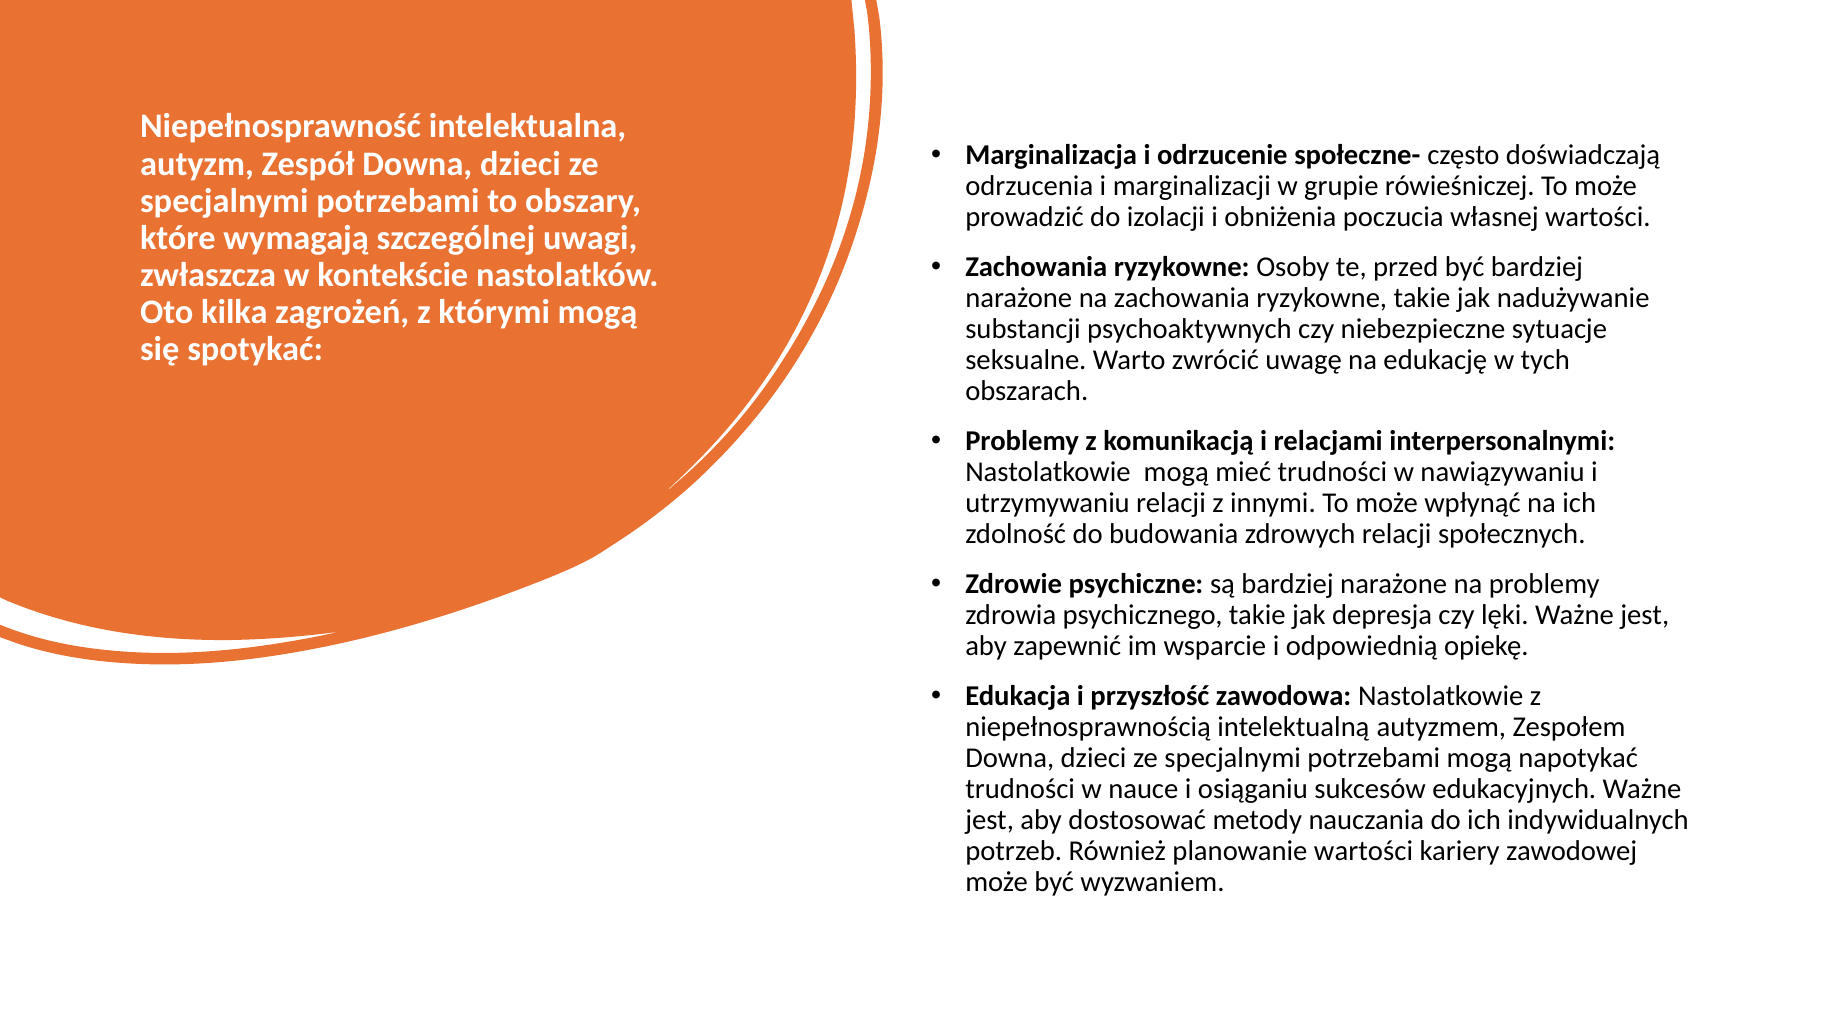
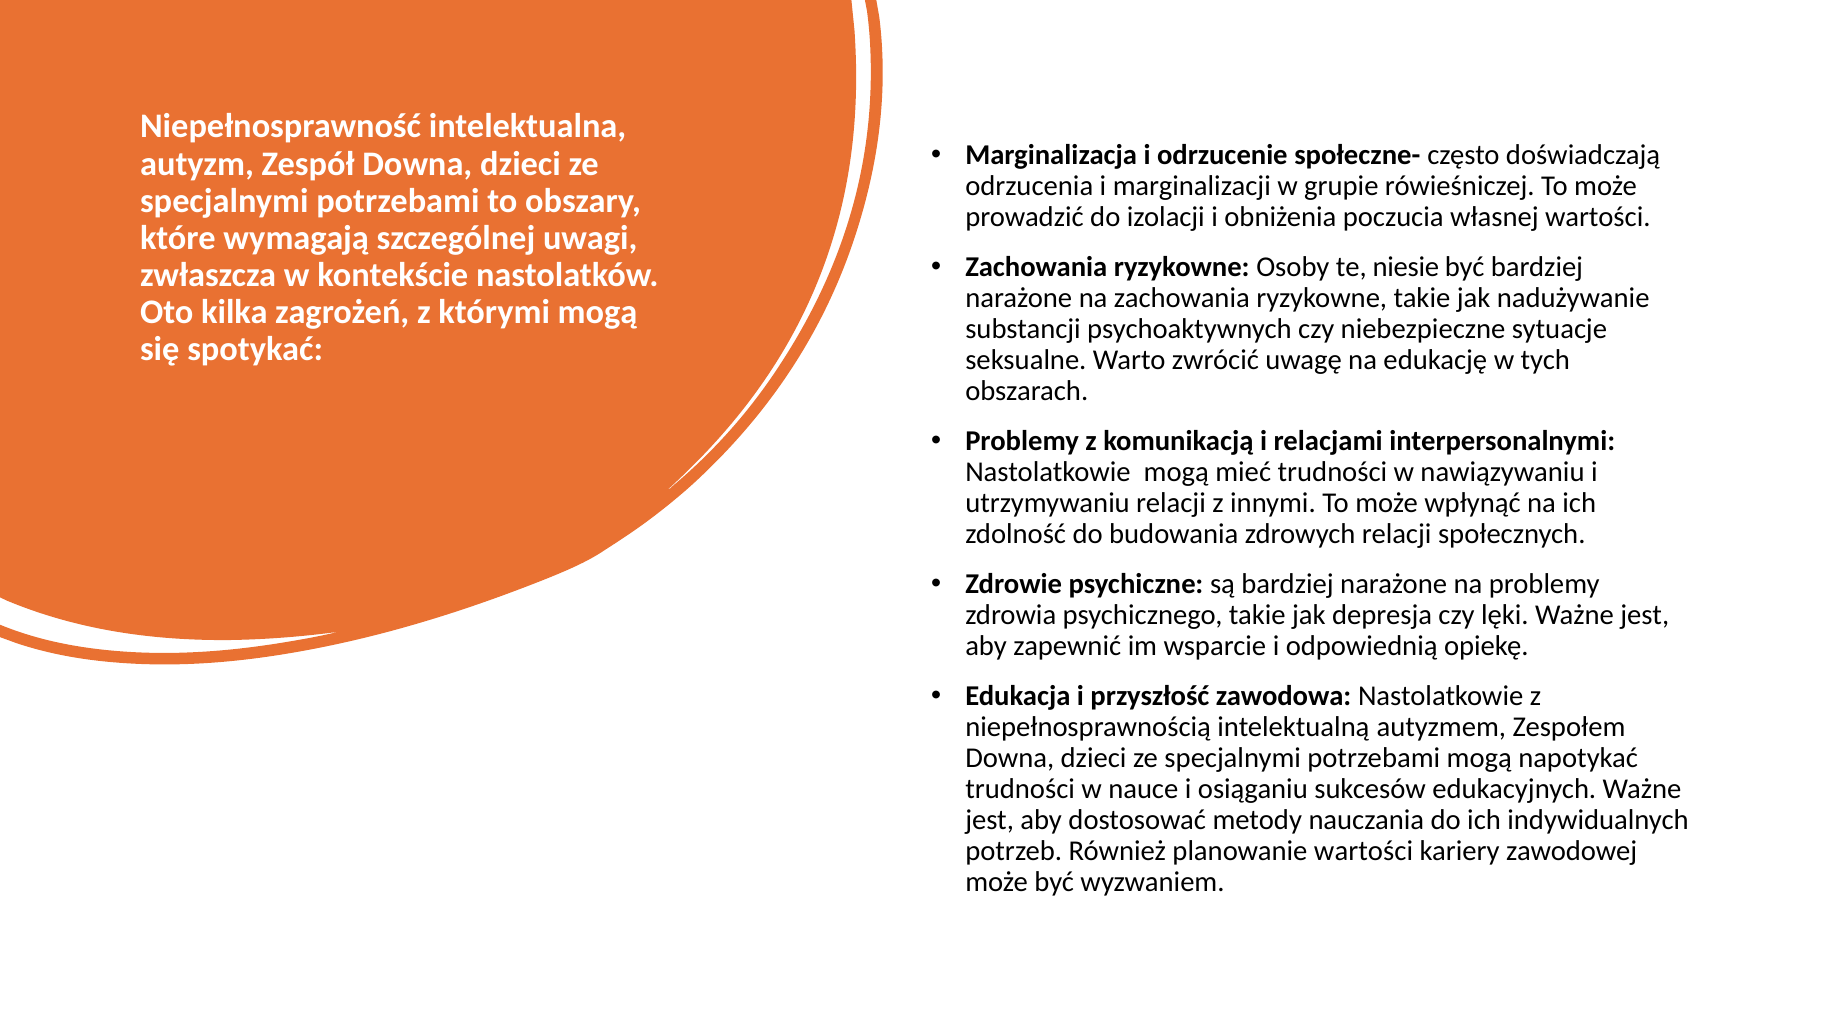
przed: przed -> niesie (1406, 267)
